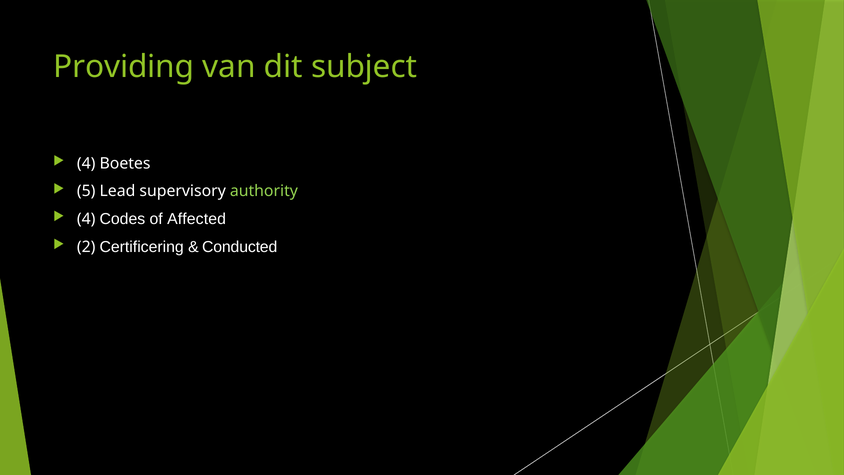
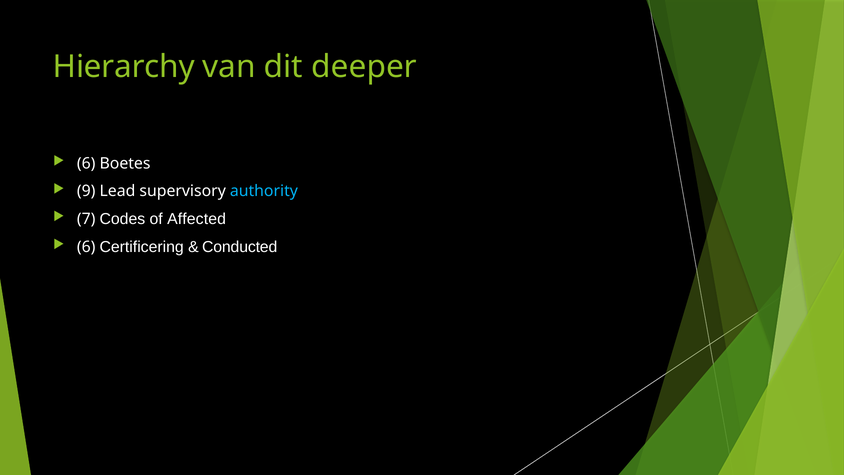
Providing: Providing -> Hierarchy (124, 67)
subject: subject -> deeper (364, 67)
4: 4 -> 6 (86, 163)
5: 5 -> 9 (86, 191)
authority colour: light green -> light blue (264, 191)
4: 4 -> 7 (86, 219)
2: 2 -> 6 (86, 247)
